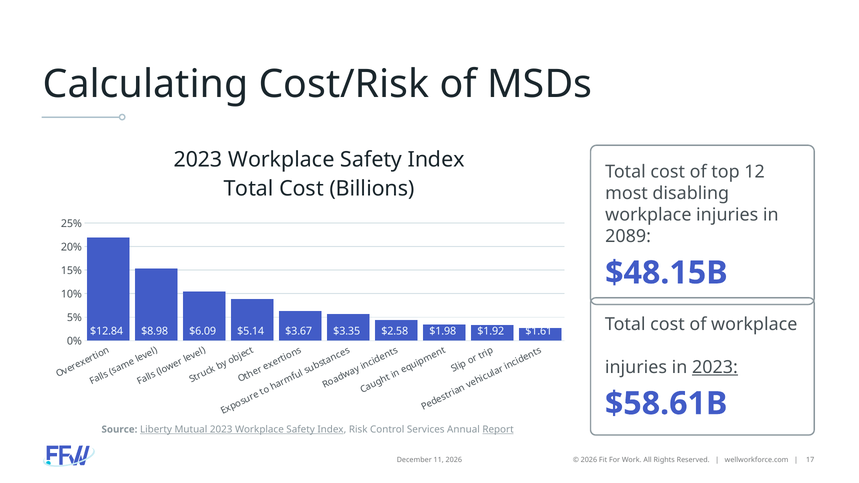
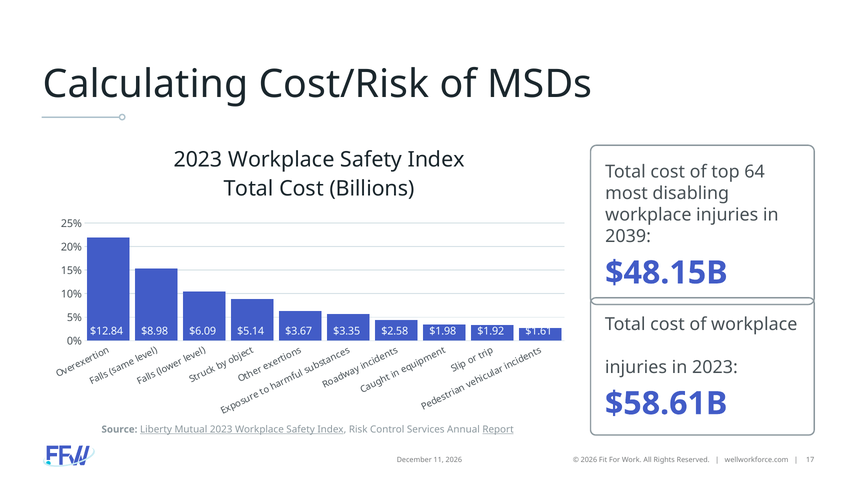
12: 12 -> 64 (755, 172)
2089: 2089 -> 2039 (628, 236)
2023 underline: present -> none (715, 367)
